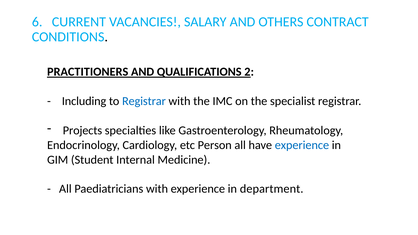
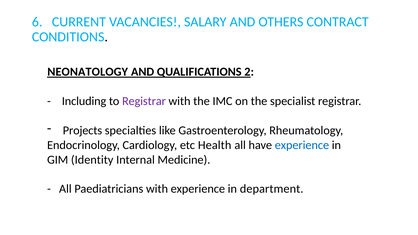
PRACTITIONERS: PRACTITIONERS -> NEONATOLOGY (88, 72)
Registrar colour: blue -> purple (144, 101)
Person: Person -> Health (215, 145)
Student: Student -> Identity (92, 160)
